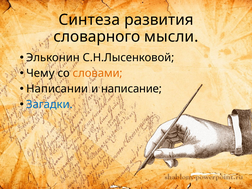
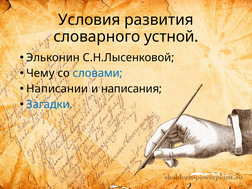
Синтеза: Синтеза -> Условия (89, 20)
мысли: мысли -> устной (171, 37)
словами colour: orange -> blue (98, 73)
написание: написание -> написания (132, 89)
